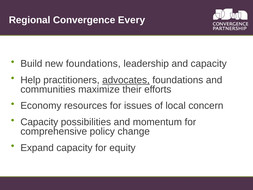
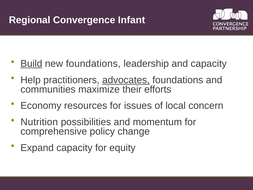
Every: Every -> Infant (132, 20)
Build underline: none -> present (31, 64)
Capacity: Capacity -> Nutrition (39, 122)
